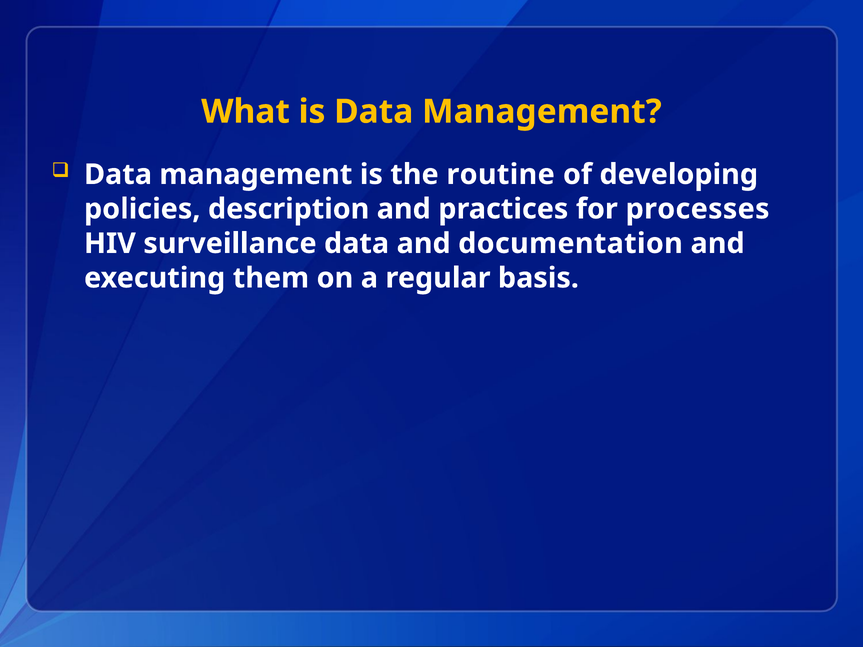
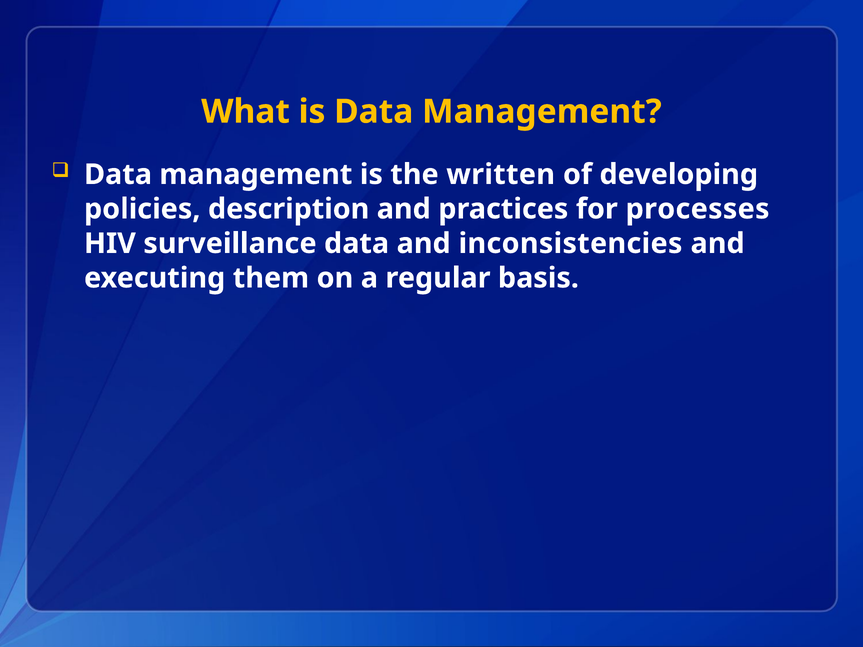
routine: routine -> written (501, 175)
documentation: documentation -> inconsistencies (570, 244)
